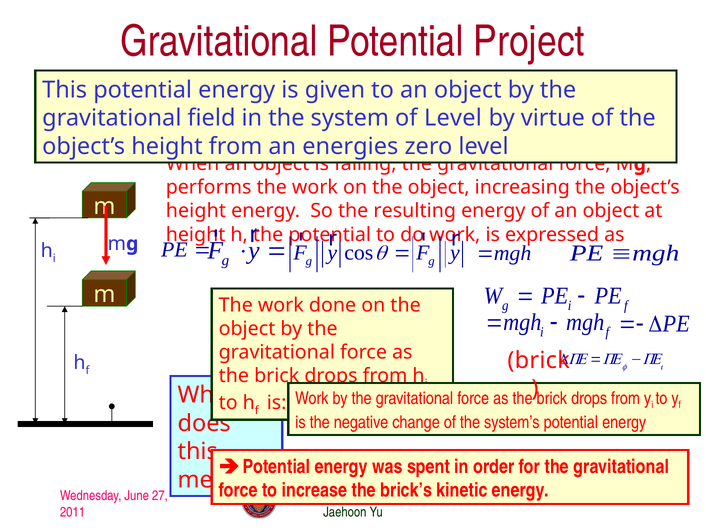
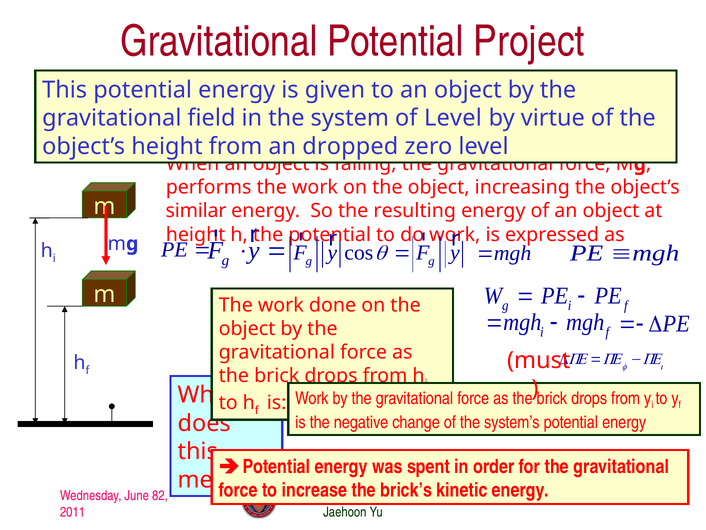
energies: energies -> dropped (350, 146)
height: height -> similar (196, 211)
brick: brick -> must (539, 360)
27: 27 -> 82 (160, 495)
